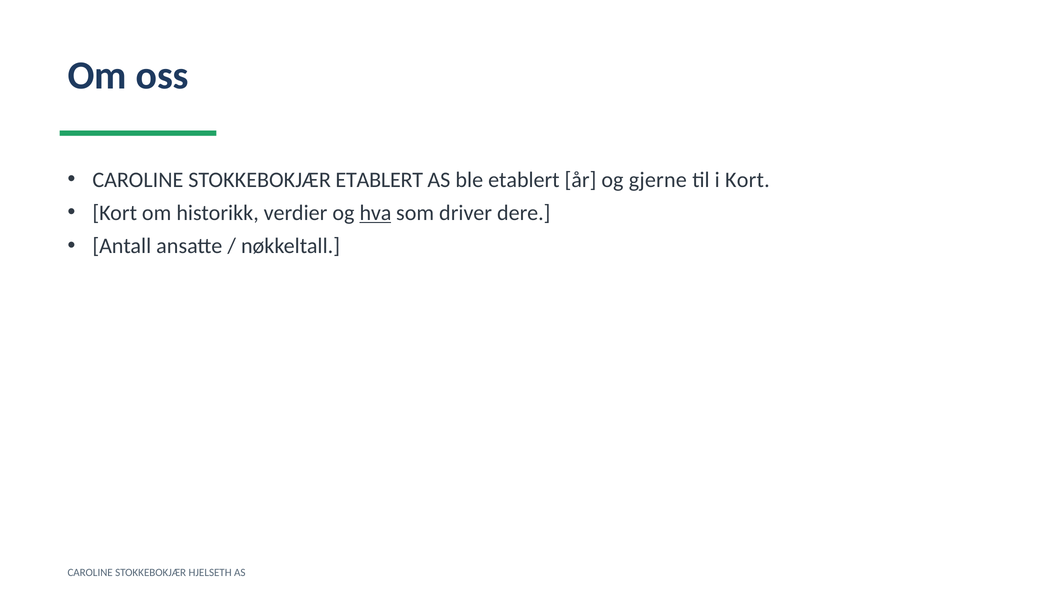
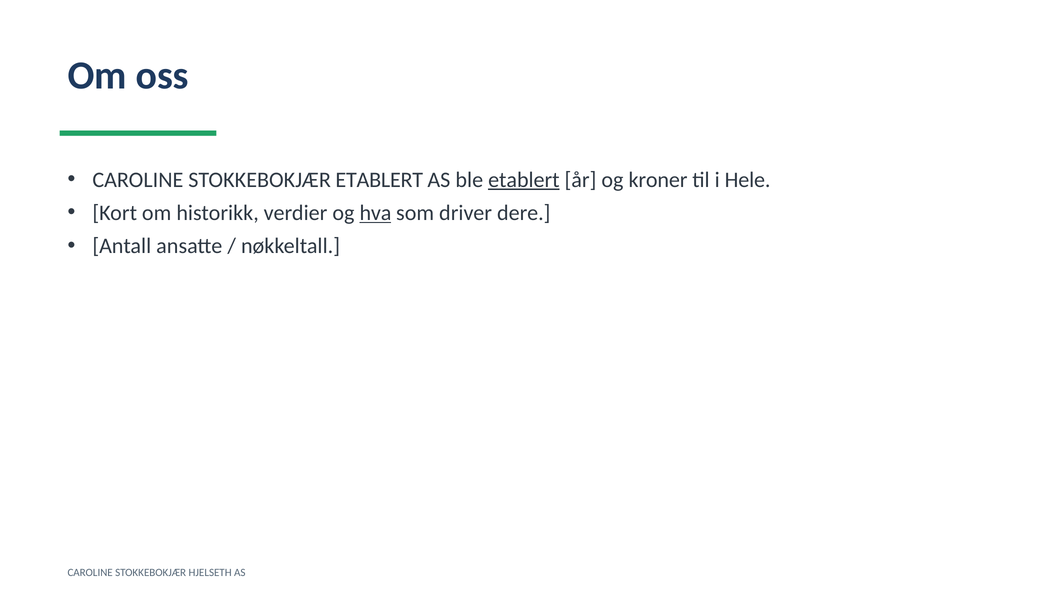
etablert underline: none -> present (524, 180)
gjerne: gjerne -> kroner (658, 180)
i Kort: Kort -> Hele (748, 180)
